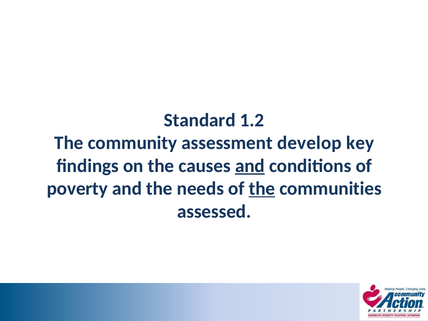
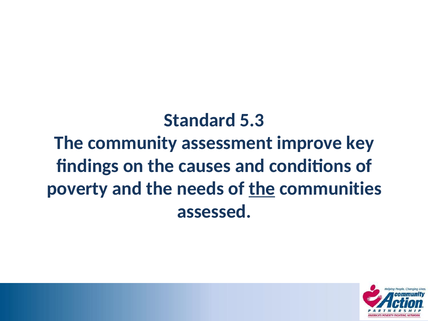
1.2: 1.2 -> 5.3 (252, 120)
develop: develop -> improve (310, 143)
and underline: present -> none (250, 166)
